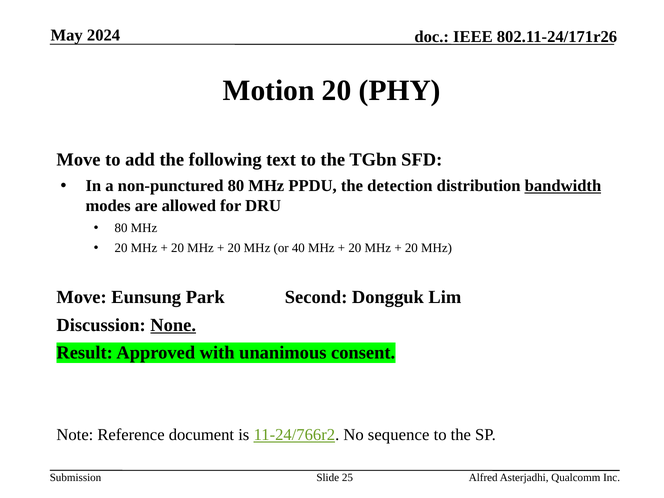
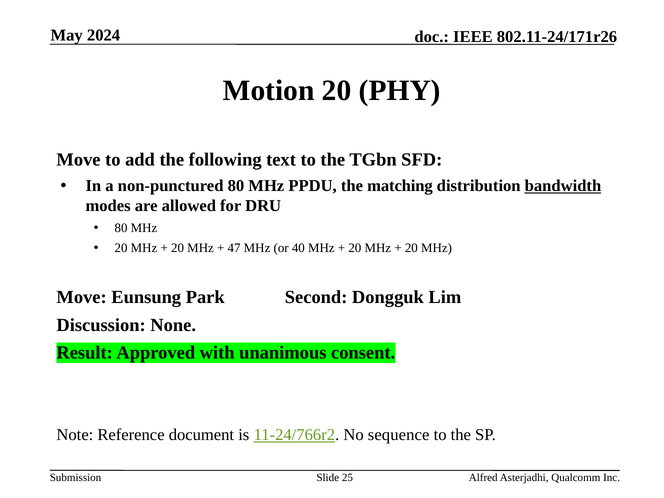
detection: detection -> matching (400, 186)
20: 20 -> 47 (234, 248)
None underline: present -> none (173, 325)
